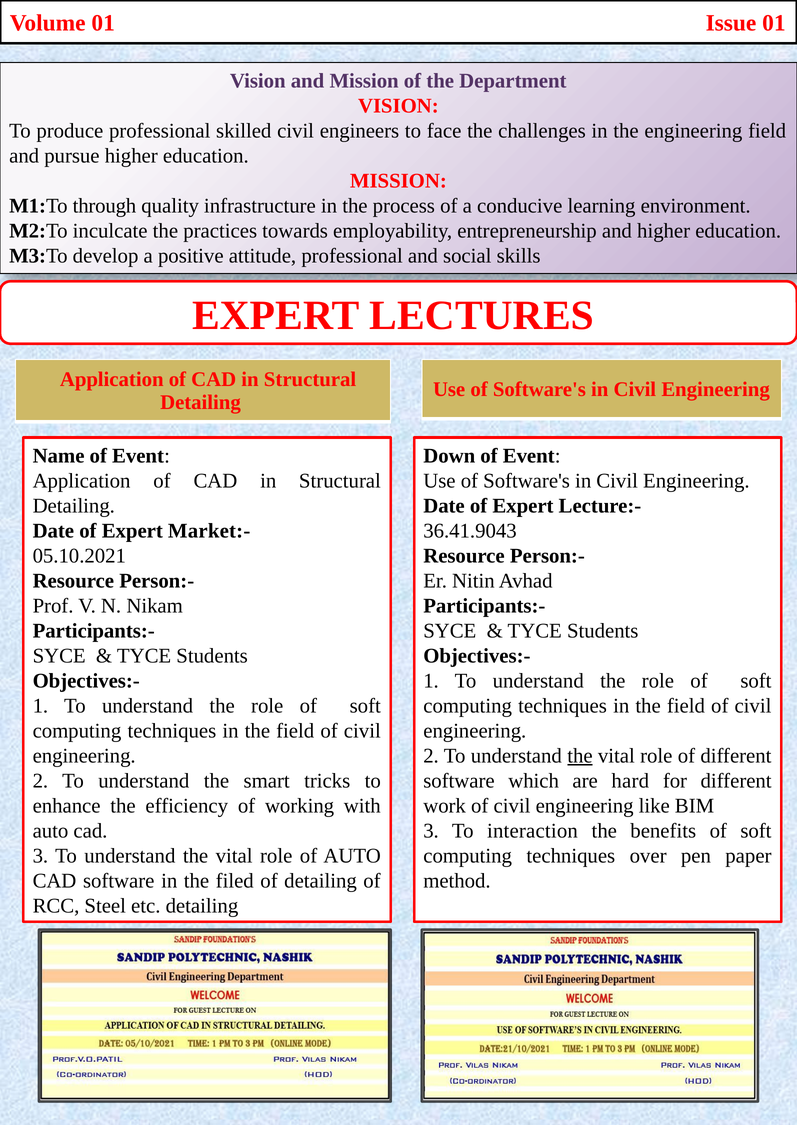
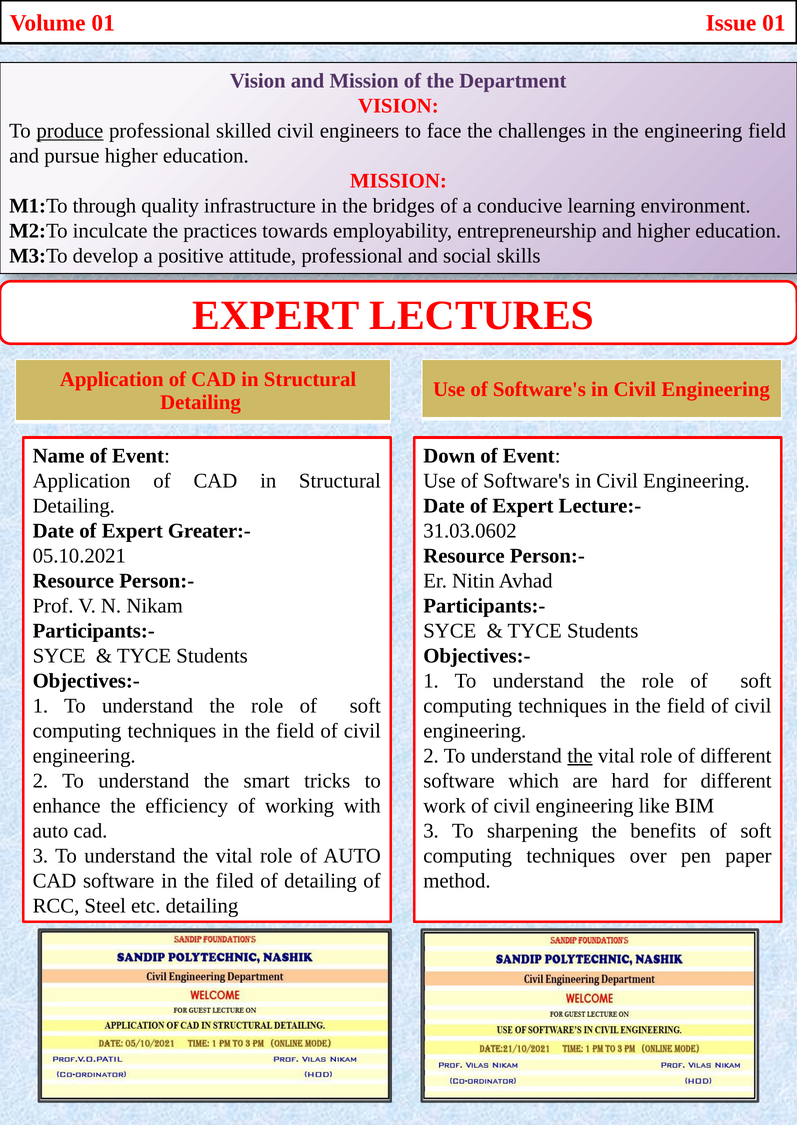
produce underline: none -> present (70, 131)
process: process -> bridges (404, 206)
Market:-: Market:- -> Greater:- (209, 531)
36.41.9043: 36.41.9043 -> 31.03.0602 (470, 531)
interaction: interaction -> sharpening (533, 831)
